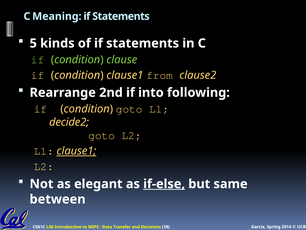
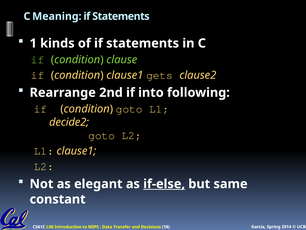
5: 5 -> 1 (33, 43)
from: from -> gets (160, 75)
clause1 underline: present -> none (76, 151)
between: between -> constant (58, 199)
